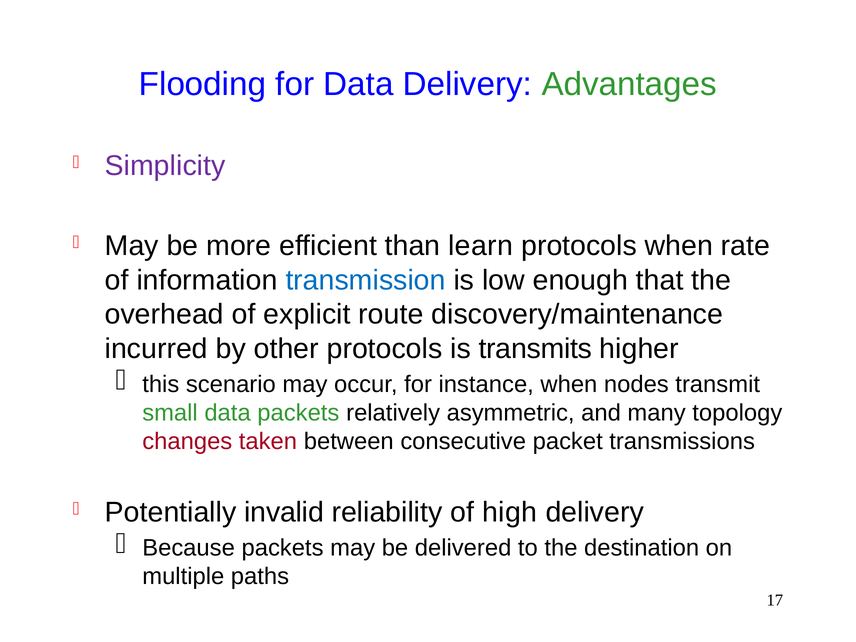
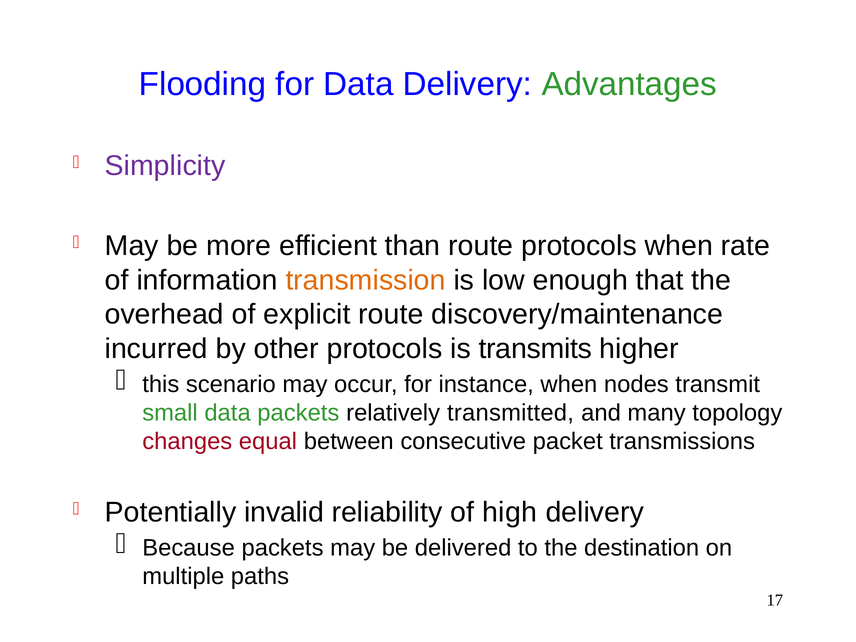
than learn: learn -> route (481, 246)
transmission colour: blue -> orange (366, 280)
asymmetric: asymmetric -> transmitted (510, 413)
taken: taken -> equal (268, 442)
